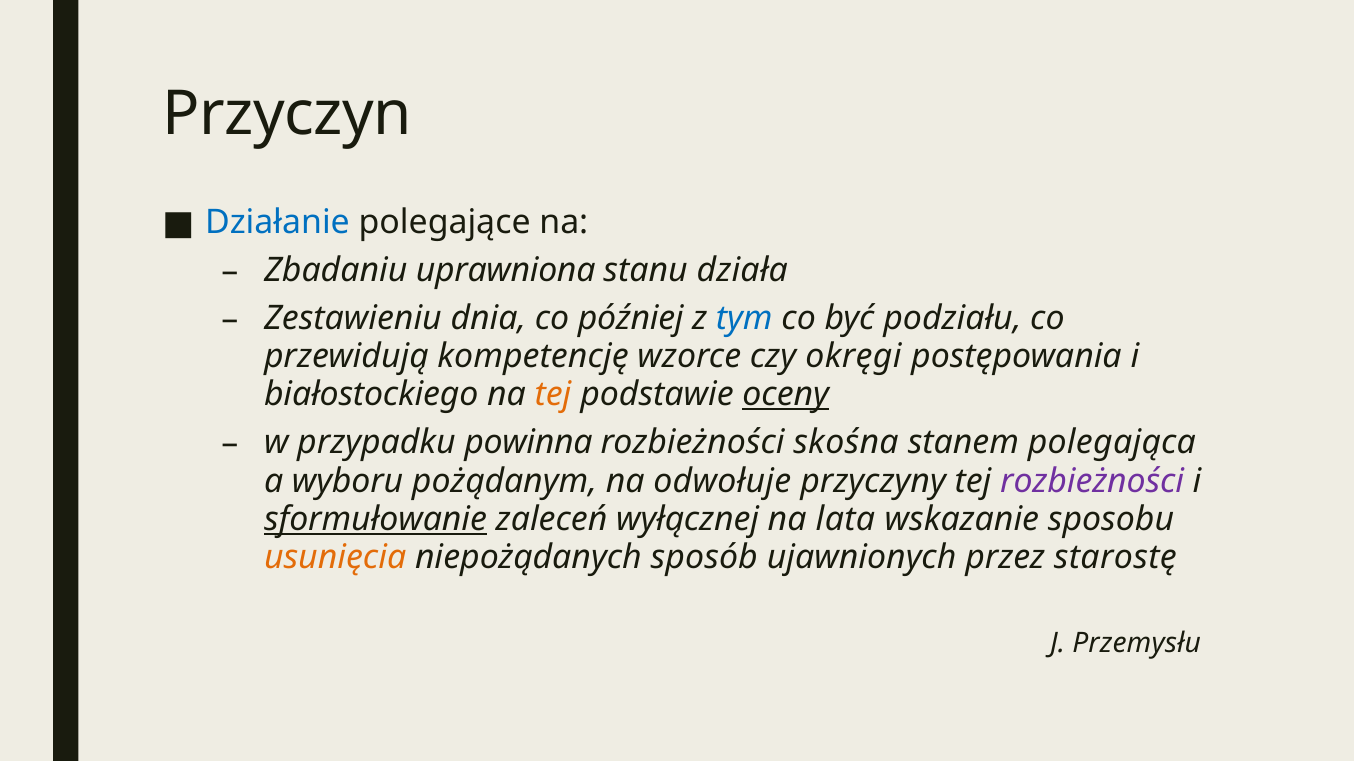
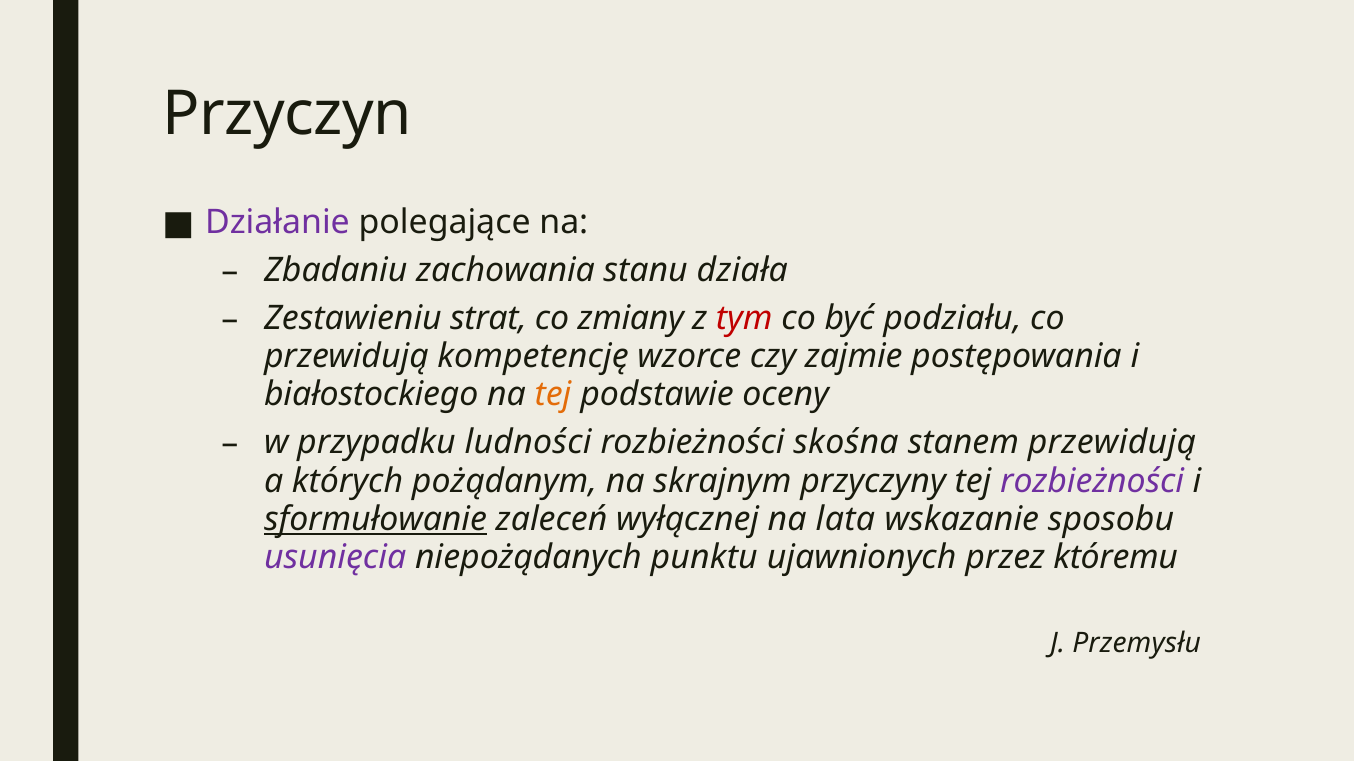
Działanie colour: blue -> purple (277, 223)
uprawniona: uprawniona -> zachowania (506, 271)
dnia: dnia -> strat (488, 319)
później: później -> zmiany (631, 319)
tym colour: blue -> red (744, 319)
okręgi: okręgi -> zajmie (854, 357)
oceny underline: present -> none (786, 395)
powinna: powinna -> ludności (528, 443)
stanem polegająca: polegająca -> przewidują (1112, 443)
wyboru: wyboru -> których (348, 481)
odwołuje: odwołuje -> skrajnym (722, 481)
usunięcia colour: orange -> purple (335, 558)
sposób: sposób -> punktu (704, 558)
starostę: starostę -> któremu (1116, 558)
